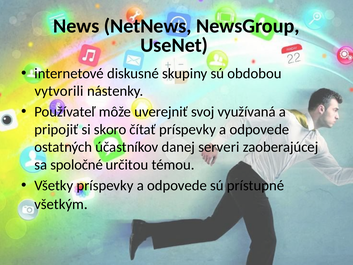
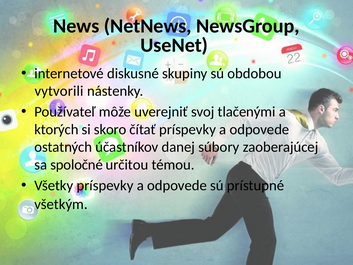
využívaná: využívaná -> tlačenými (247, 112)
pripojiť: pripojiť -> ktorých (56, 129)
serveri: serveri -> súbory (219, 147)
